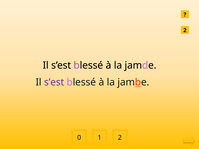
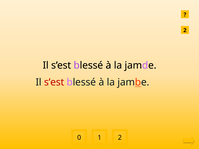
s’est colour: purple -> red (54, 82)
